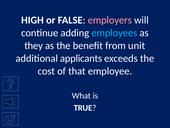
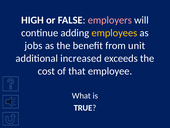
employees colour: light blue -> yellow (114, 33)
they: they -> jobs (34, 45)
applicants: applicants -> increased (81, 58)
